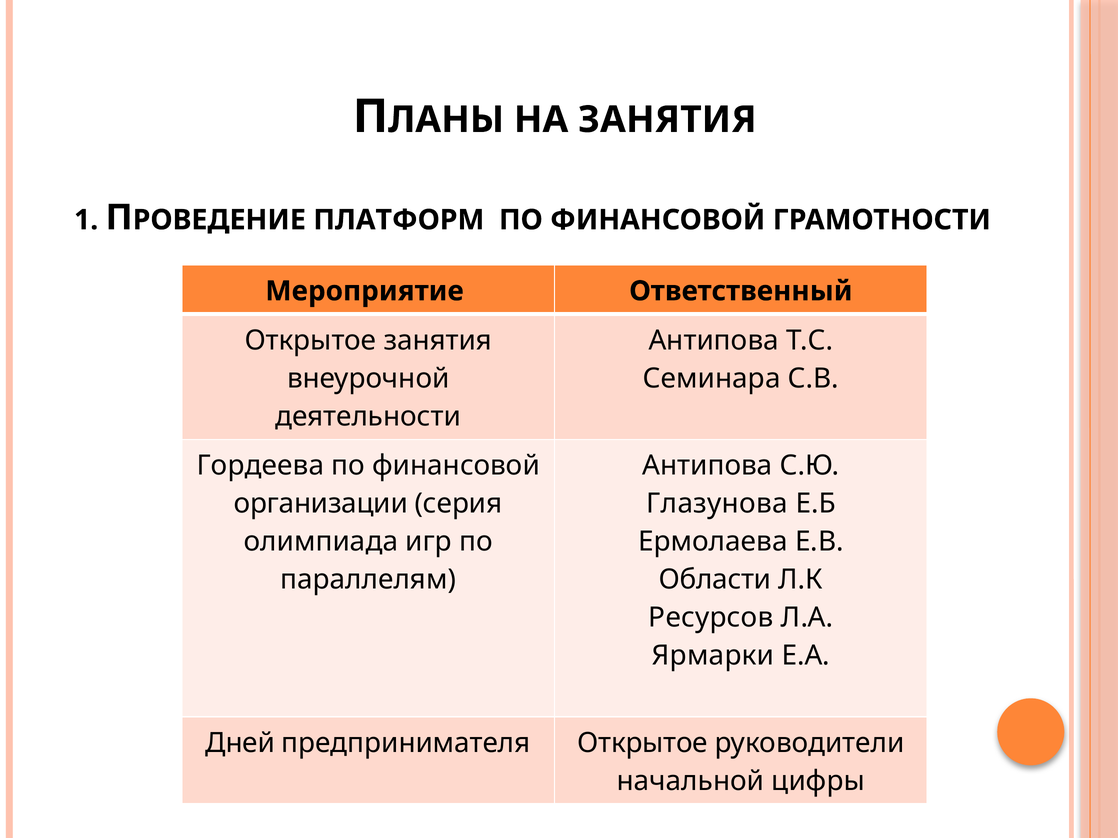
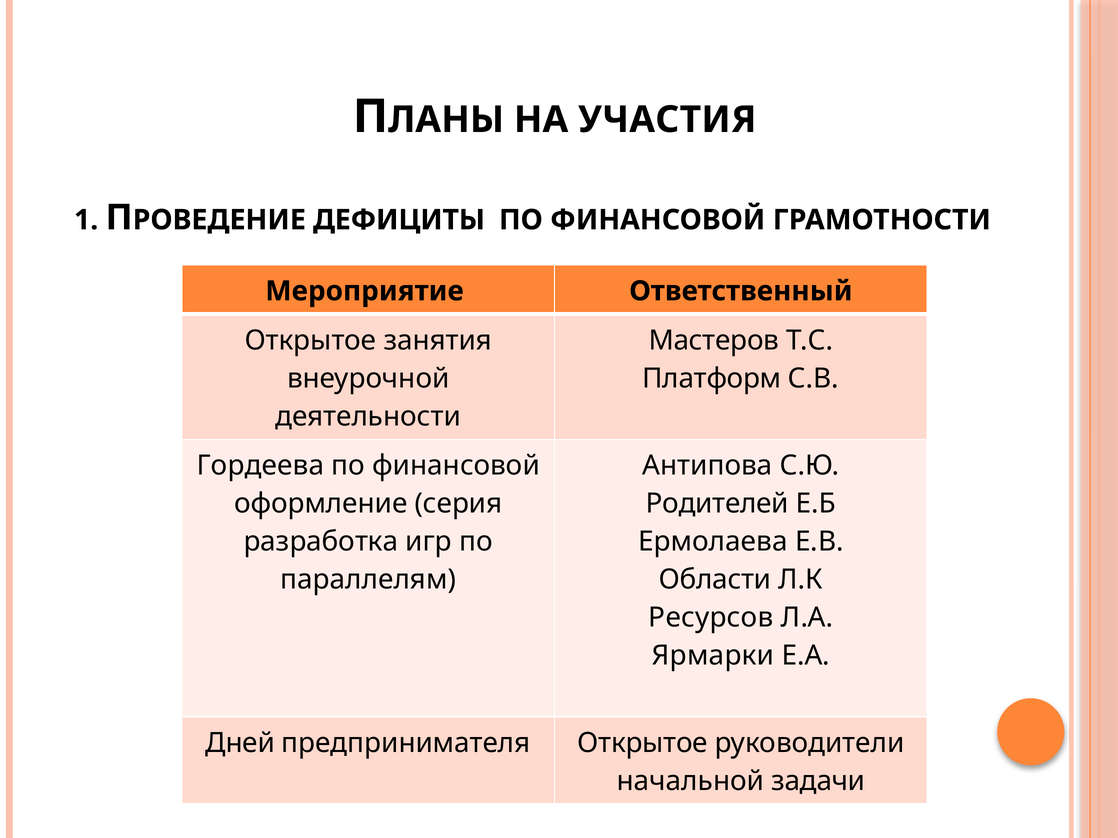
НА ЗАНЯТИЯ: ЗАНЯТИЯ -> УЧАСТИЯ (667, 120)
ПЛАТФОРМ: ПЛАТФОРМ -> ДЕФИЦИТЫ (399, 220)
Антипова: Антипова -> Мастеров (714, 341)
Семинара: Семинара -> Платформ (712, 379)
организации: организации -> оформление (321, 504)
Глазунова: Глазунова -> Родителей (717, 504)
олимпиада: олимпиада -> разработка (321, 542)
цифры: цифры -> задачи (818, 781)
